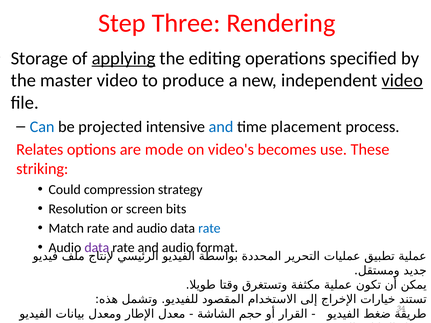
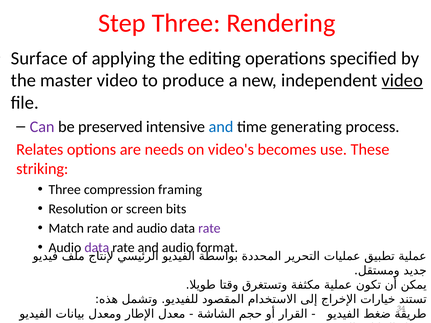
Storage: Storage -> Surface (39, 58)
applying underline: present -> none (124, 58)
Can colour: blue -> purple (42, 127)
projected: projected -> preserved (110, 127)
placement: placement -> generating (306, 127)
mode: mode -> needs (164, 150)
Could: Could -> Three (65, 190)
strategy: strategy -> framing (180, 190)
rate colour: blue -> purple (209, 228)
